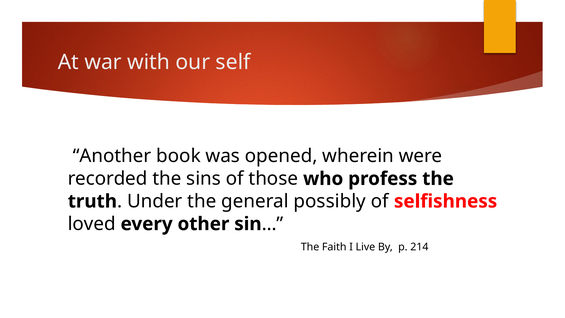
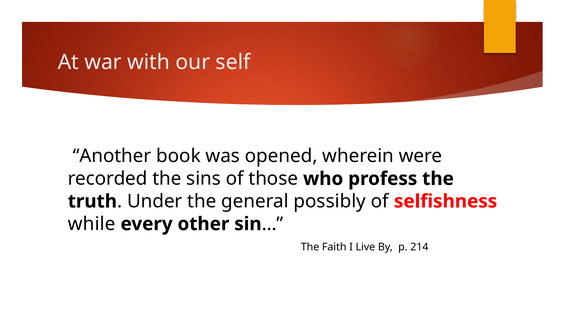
loved: loved -> while (92, 224)
